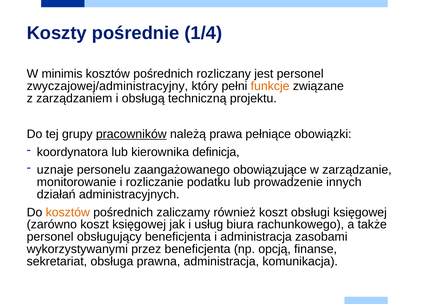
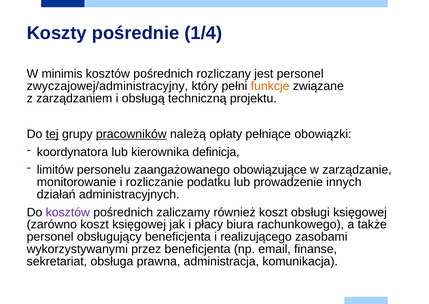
tej underline: none -> present (52, 134)
prawa: prawa -> opłaty (226, 134)
uznaje: uznaje -> limitów (55, 170)
kosztów colour: orange -> purple (68, 212)
usług: usług -> płacy (209, 224)
i administracja: administracja -> realizującego (256, 236)
opcją: opcją -> email (275, 249)
